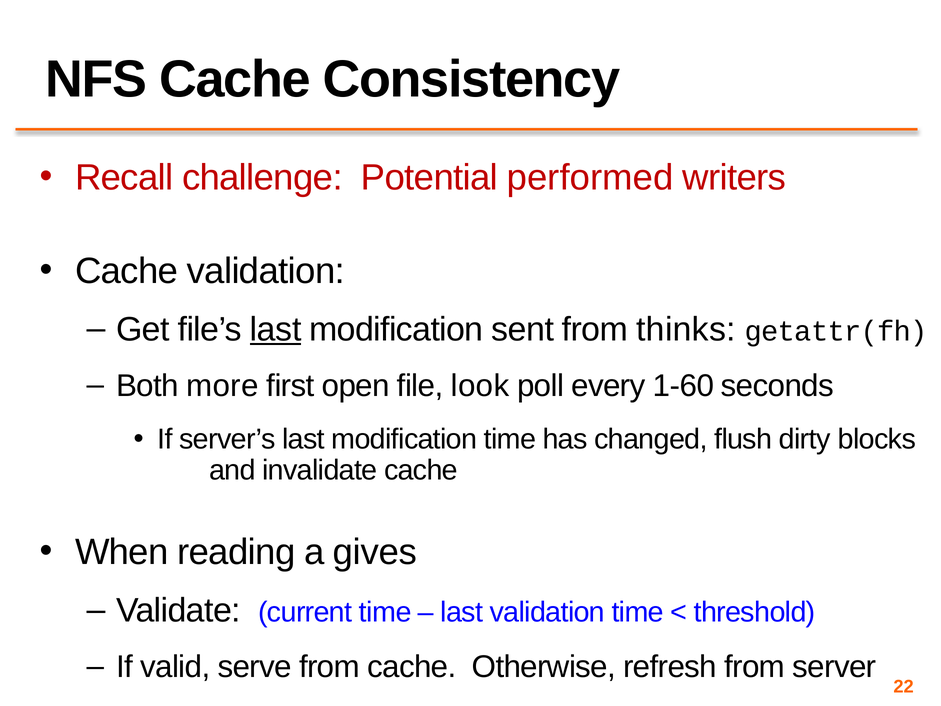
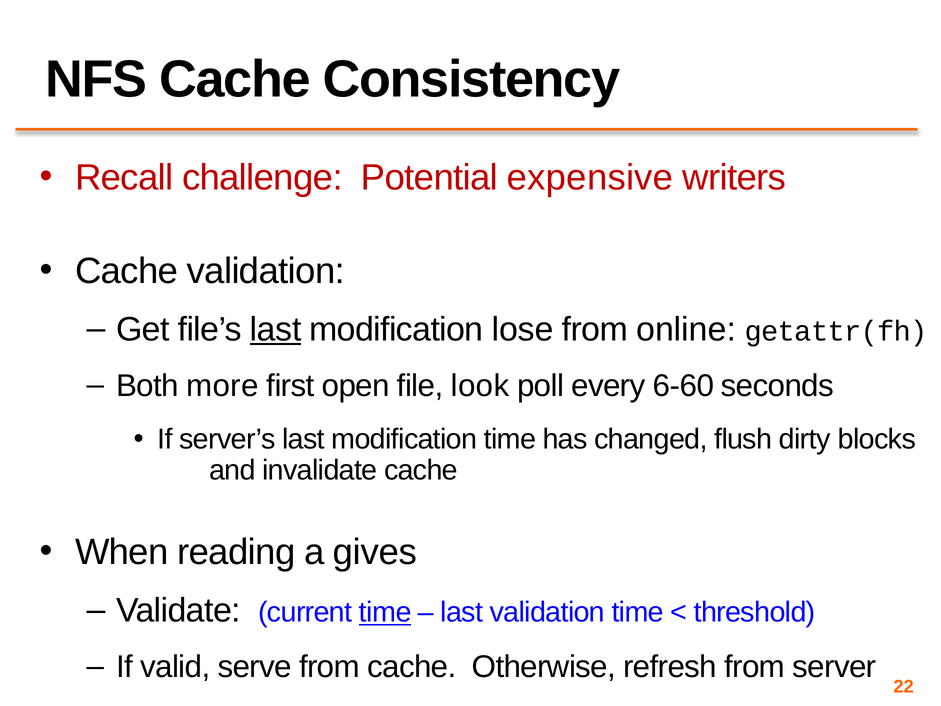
performed: performed -> expensive (590, 177)
sent: sent -> lose (523, 329)
thinks: thinks -> online (686, 329)
1-60: 1-60 -> 6-60 (683, 386)
time underline: none -> present (385, 612)
